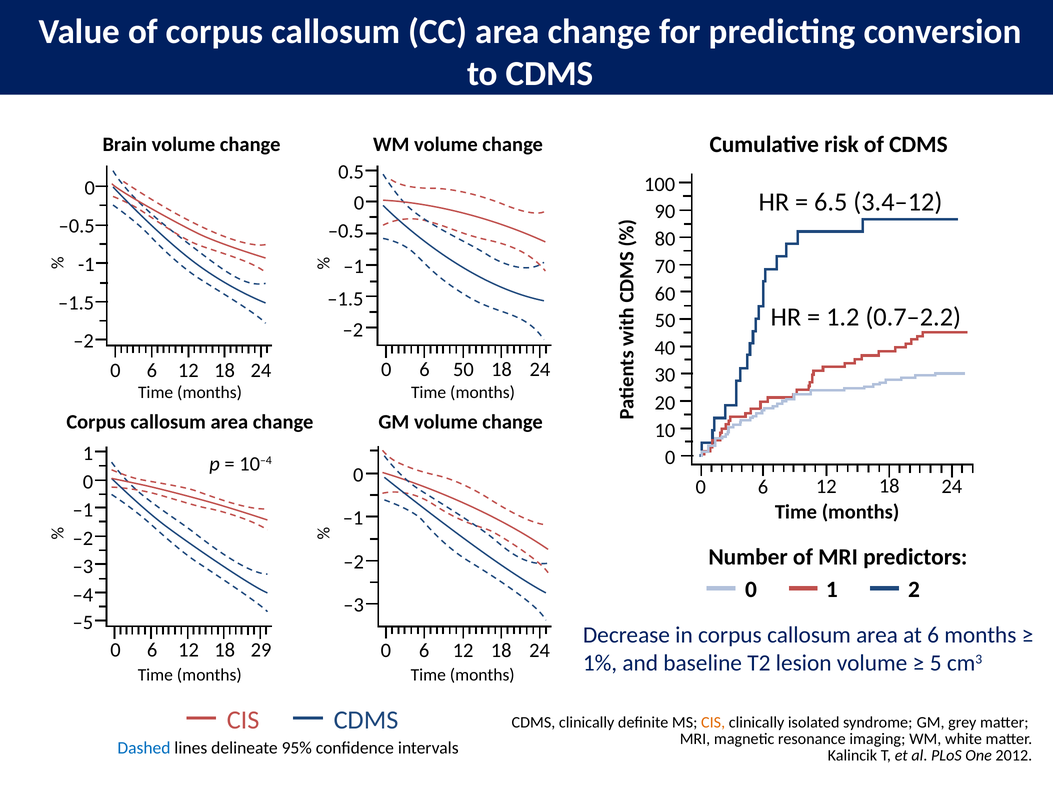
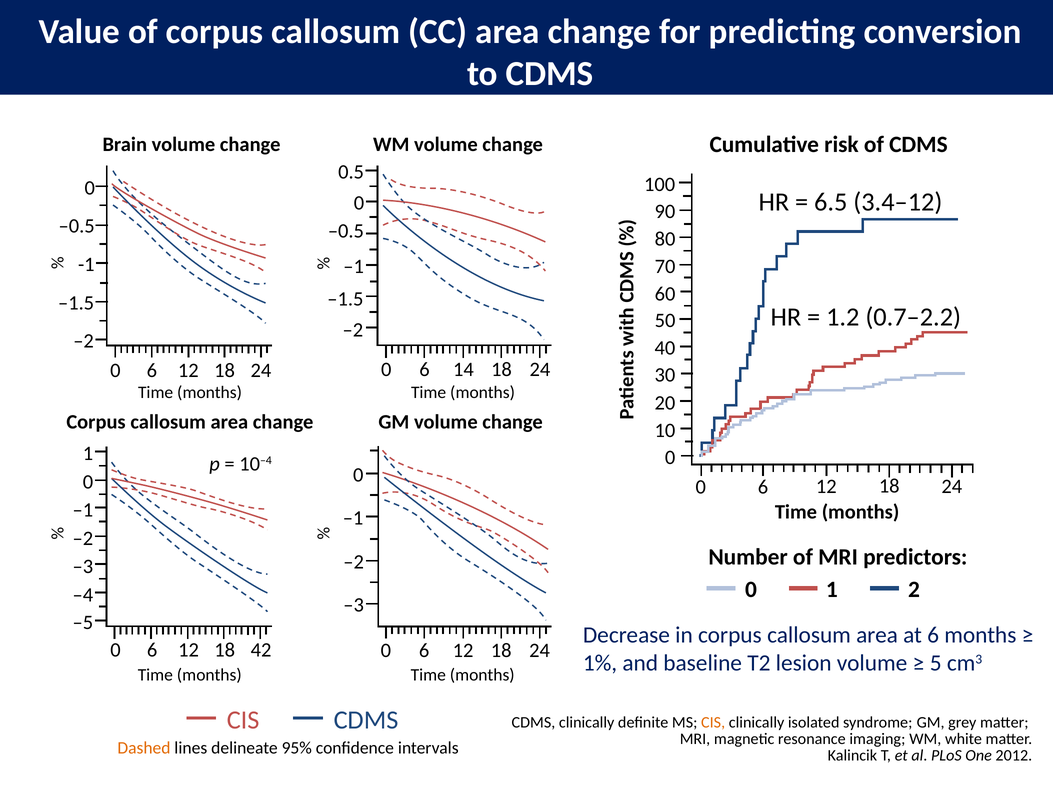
0 50: 50 -> 14 (463, 370)
29: 29 -> 42 (261, 650)
Dashed colour: blue -> orange (144, 749)
